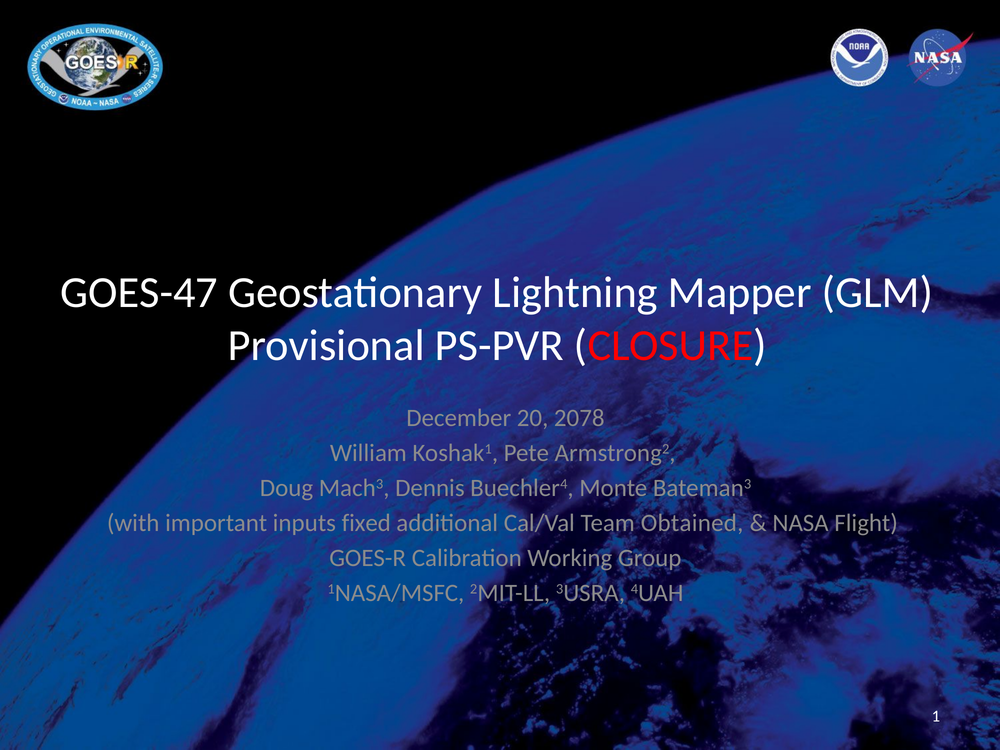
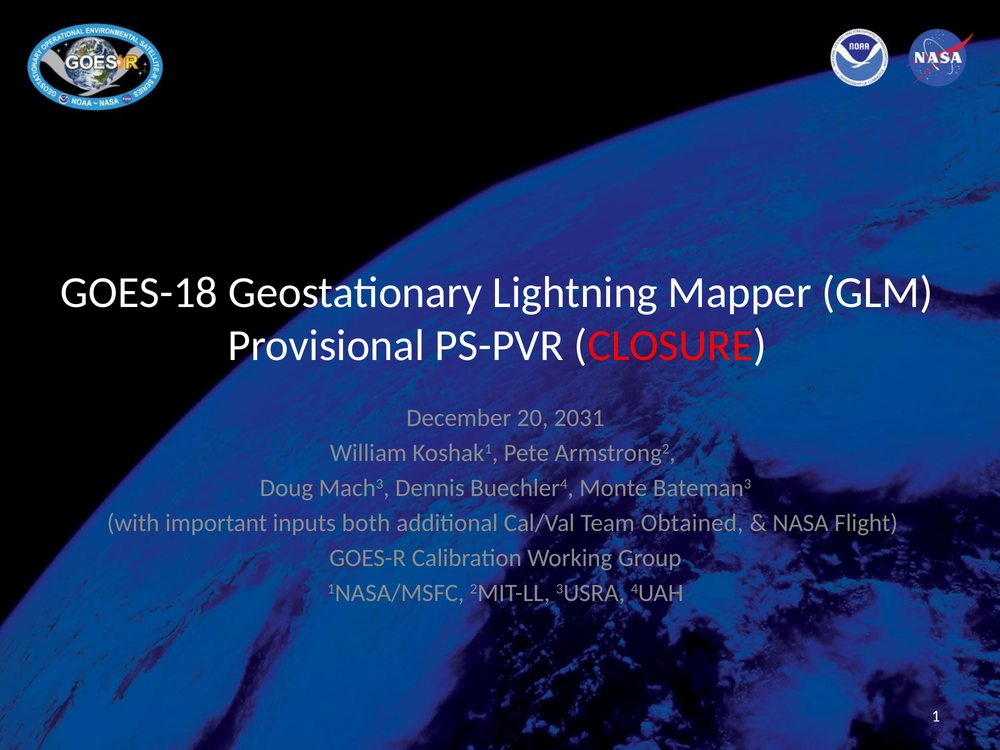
GOES-47: GOES-47 -> GOES-18 (139, 292)
2078: 2078 -> 2031 (579, 418)
fixed: fixed -> both (366, 523)
